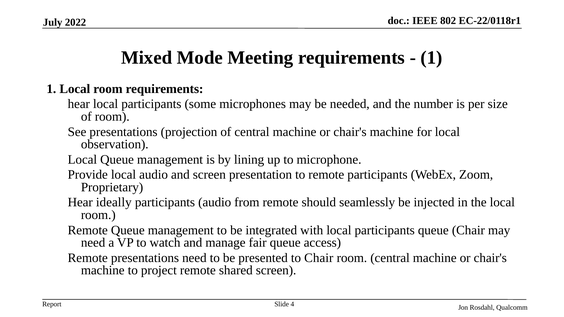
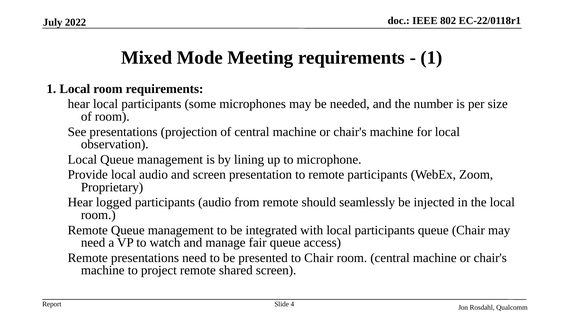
ideally: ideally -> logged (114, 203)
